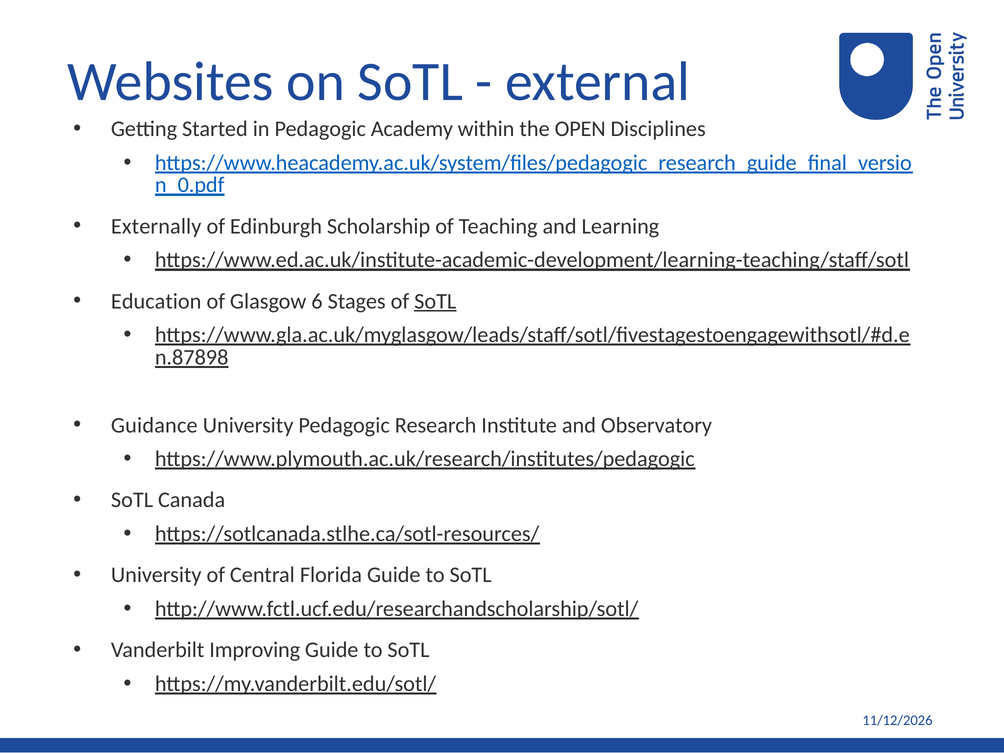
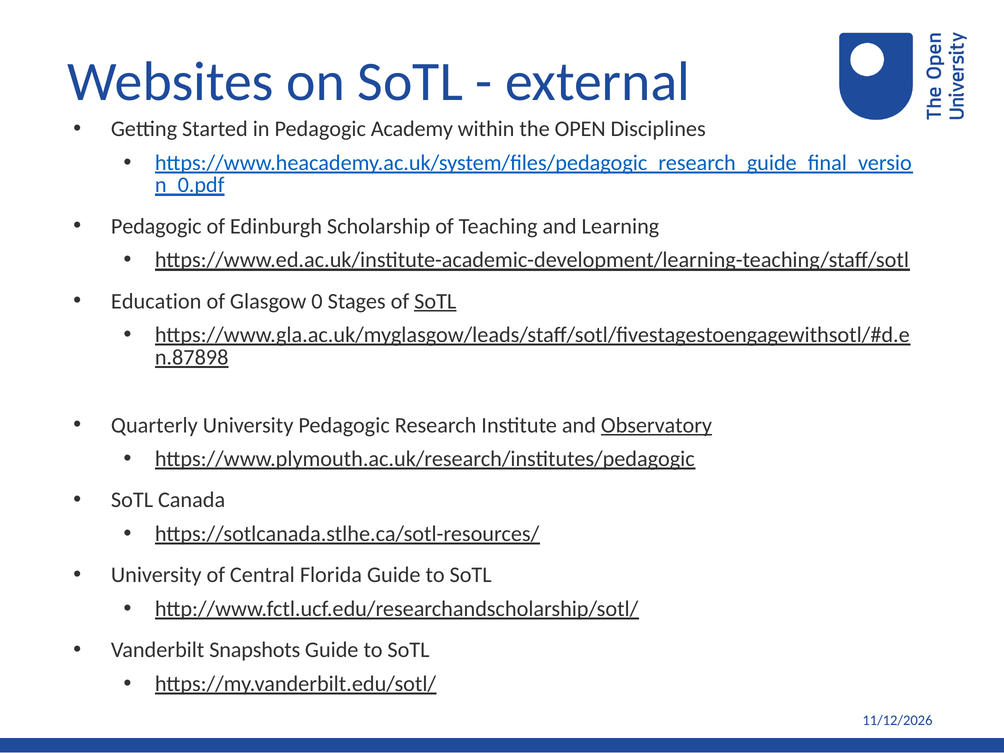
Externally: Externally -> Pedagogic (156, 226)
6: 6 -> 0 (317, 301)
Guidance: Guidance -> Quarterly (154, 425)
Observatory underline: none -> present (657, 425)
Improving: Improving -> Snapshots (255, 650)
